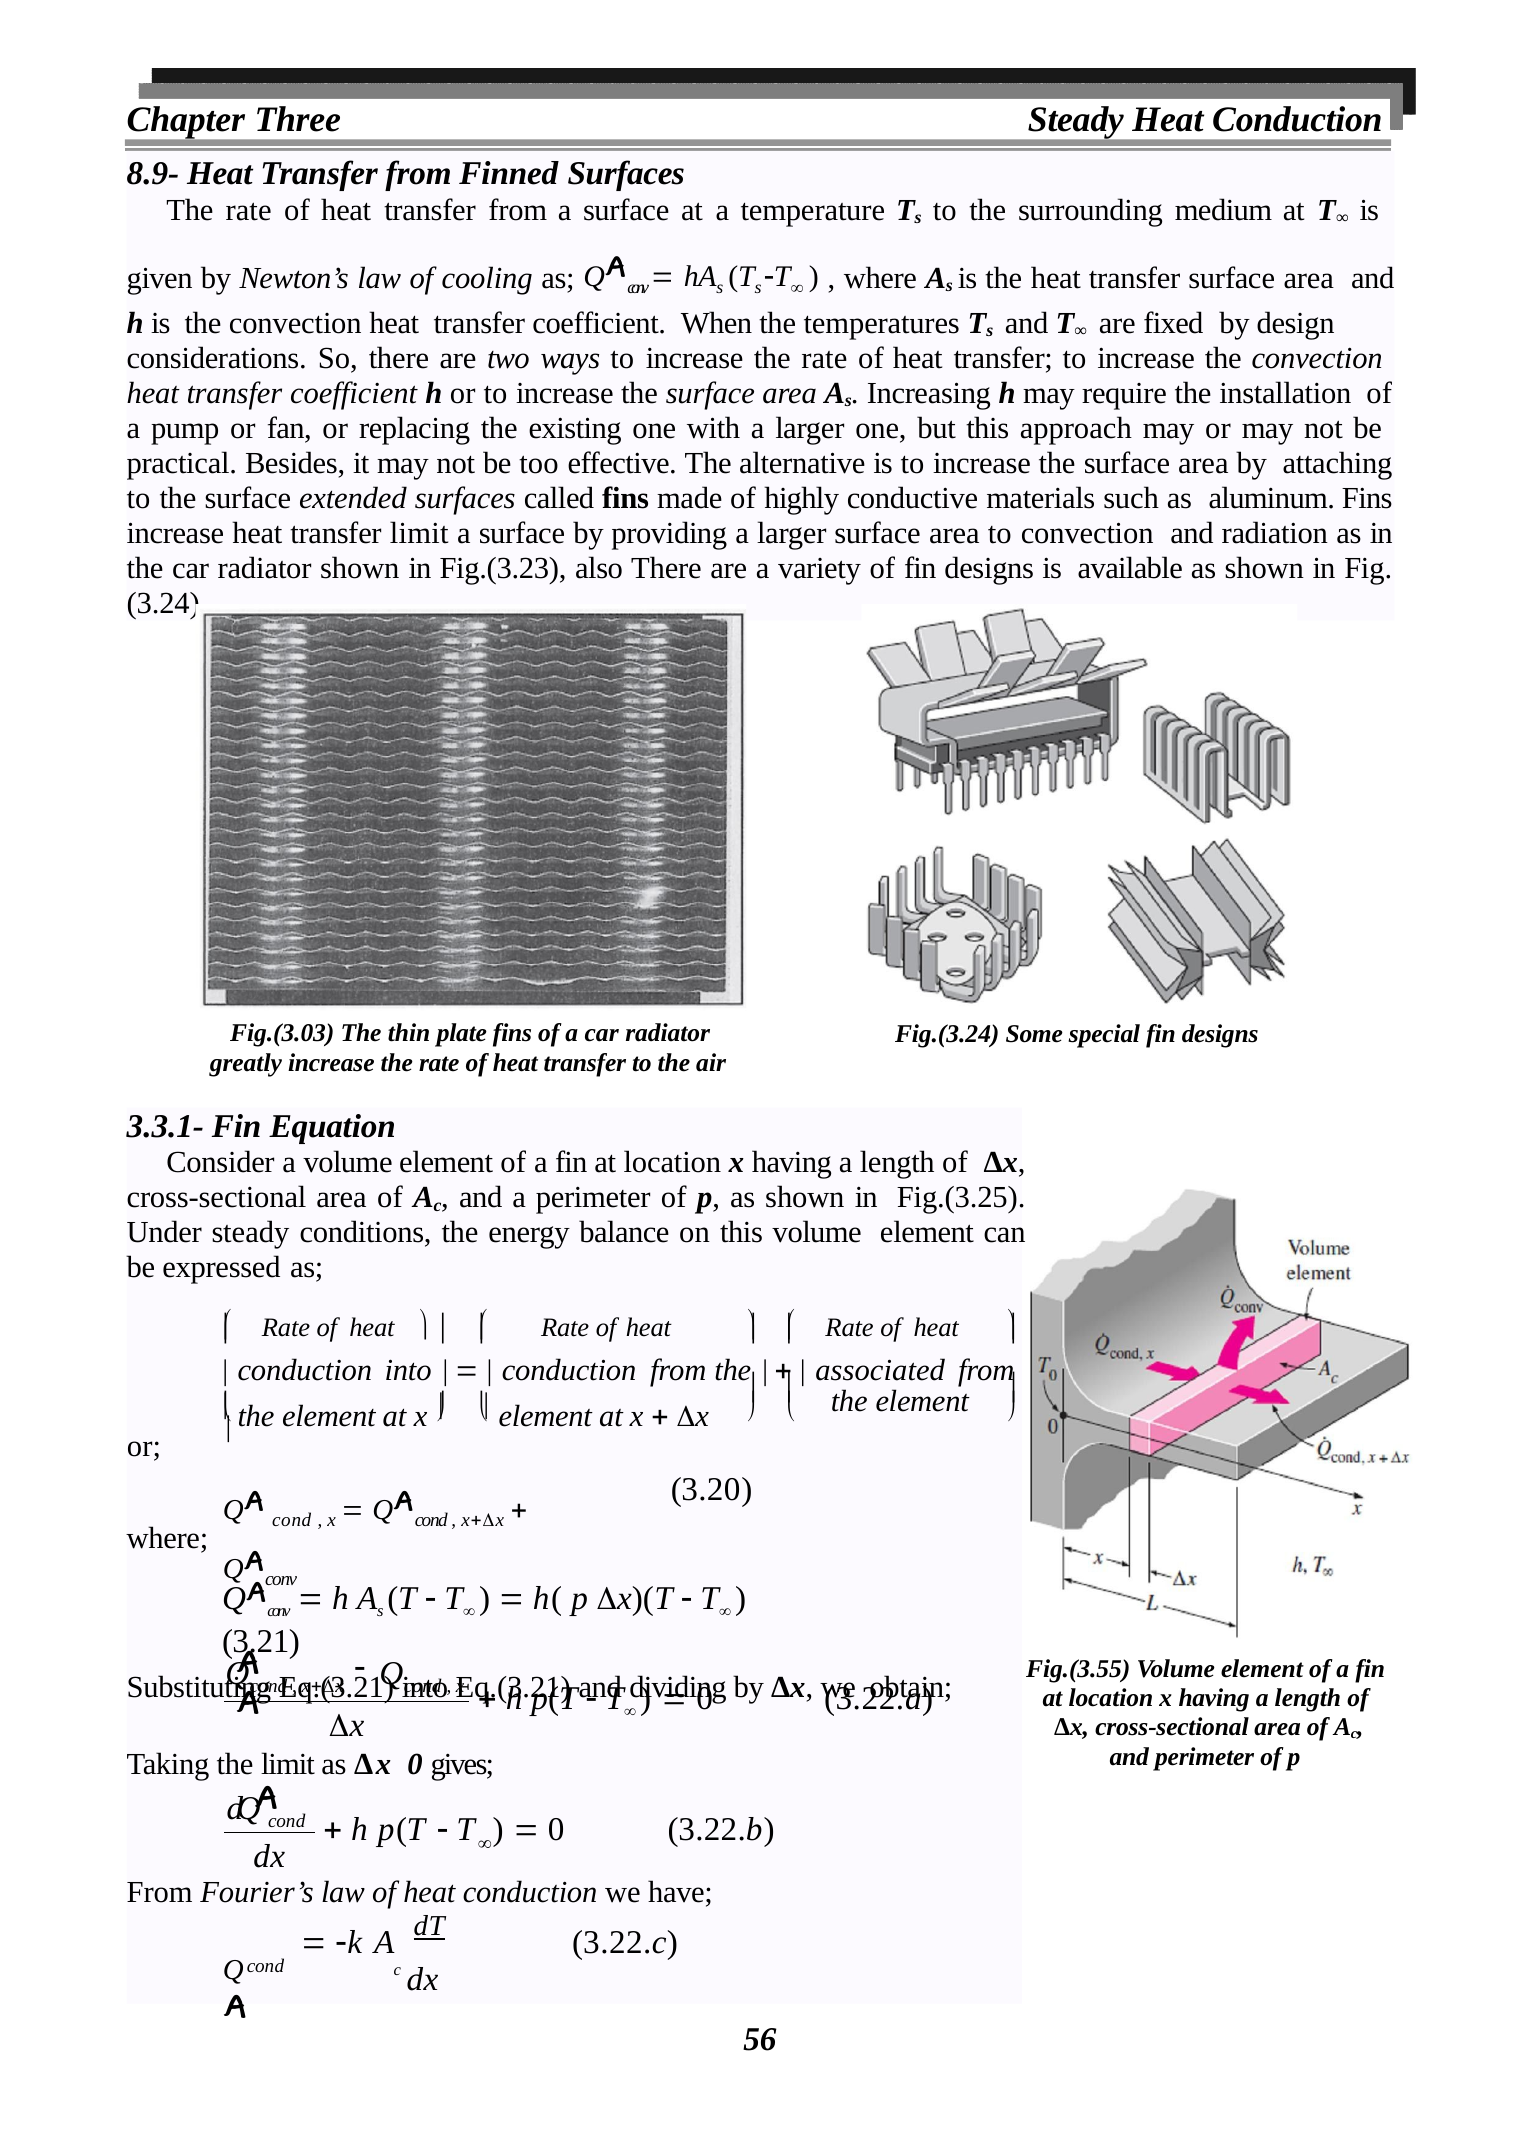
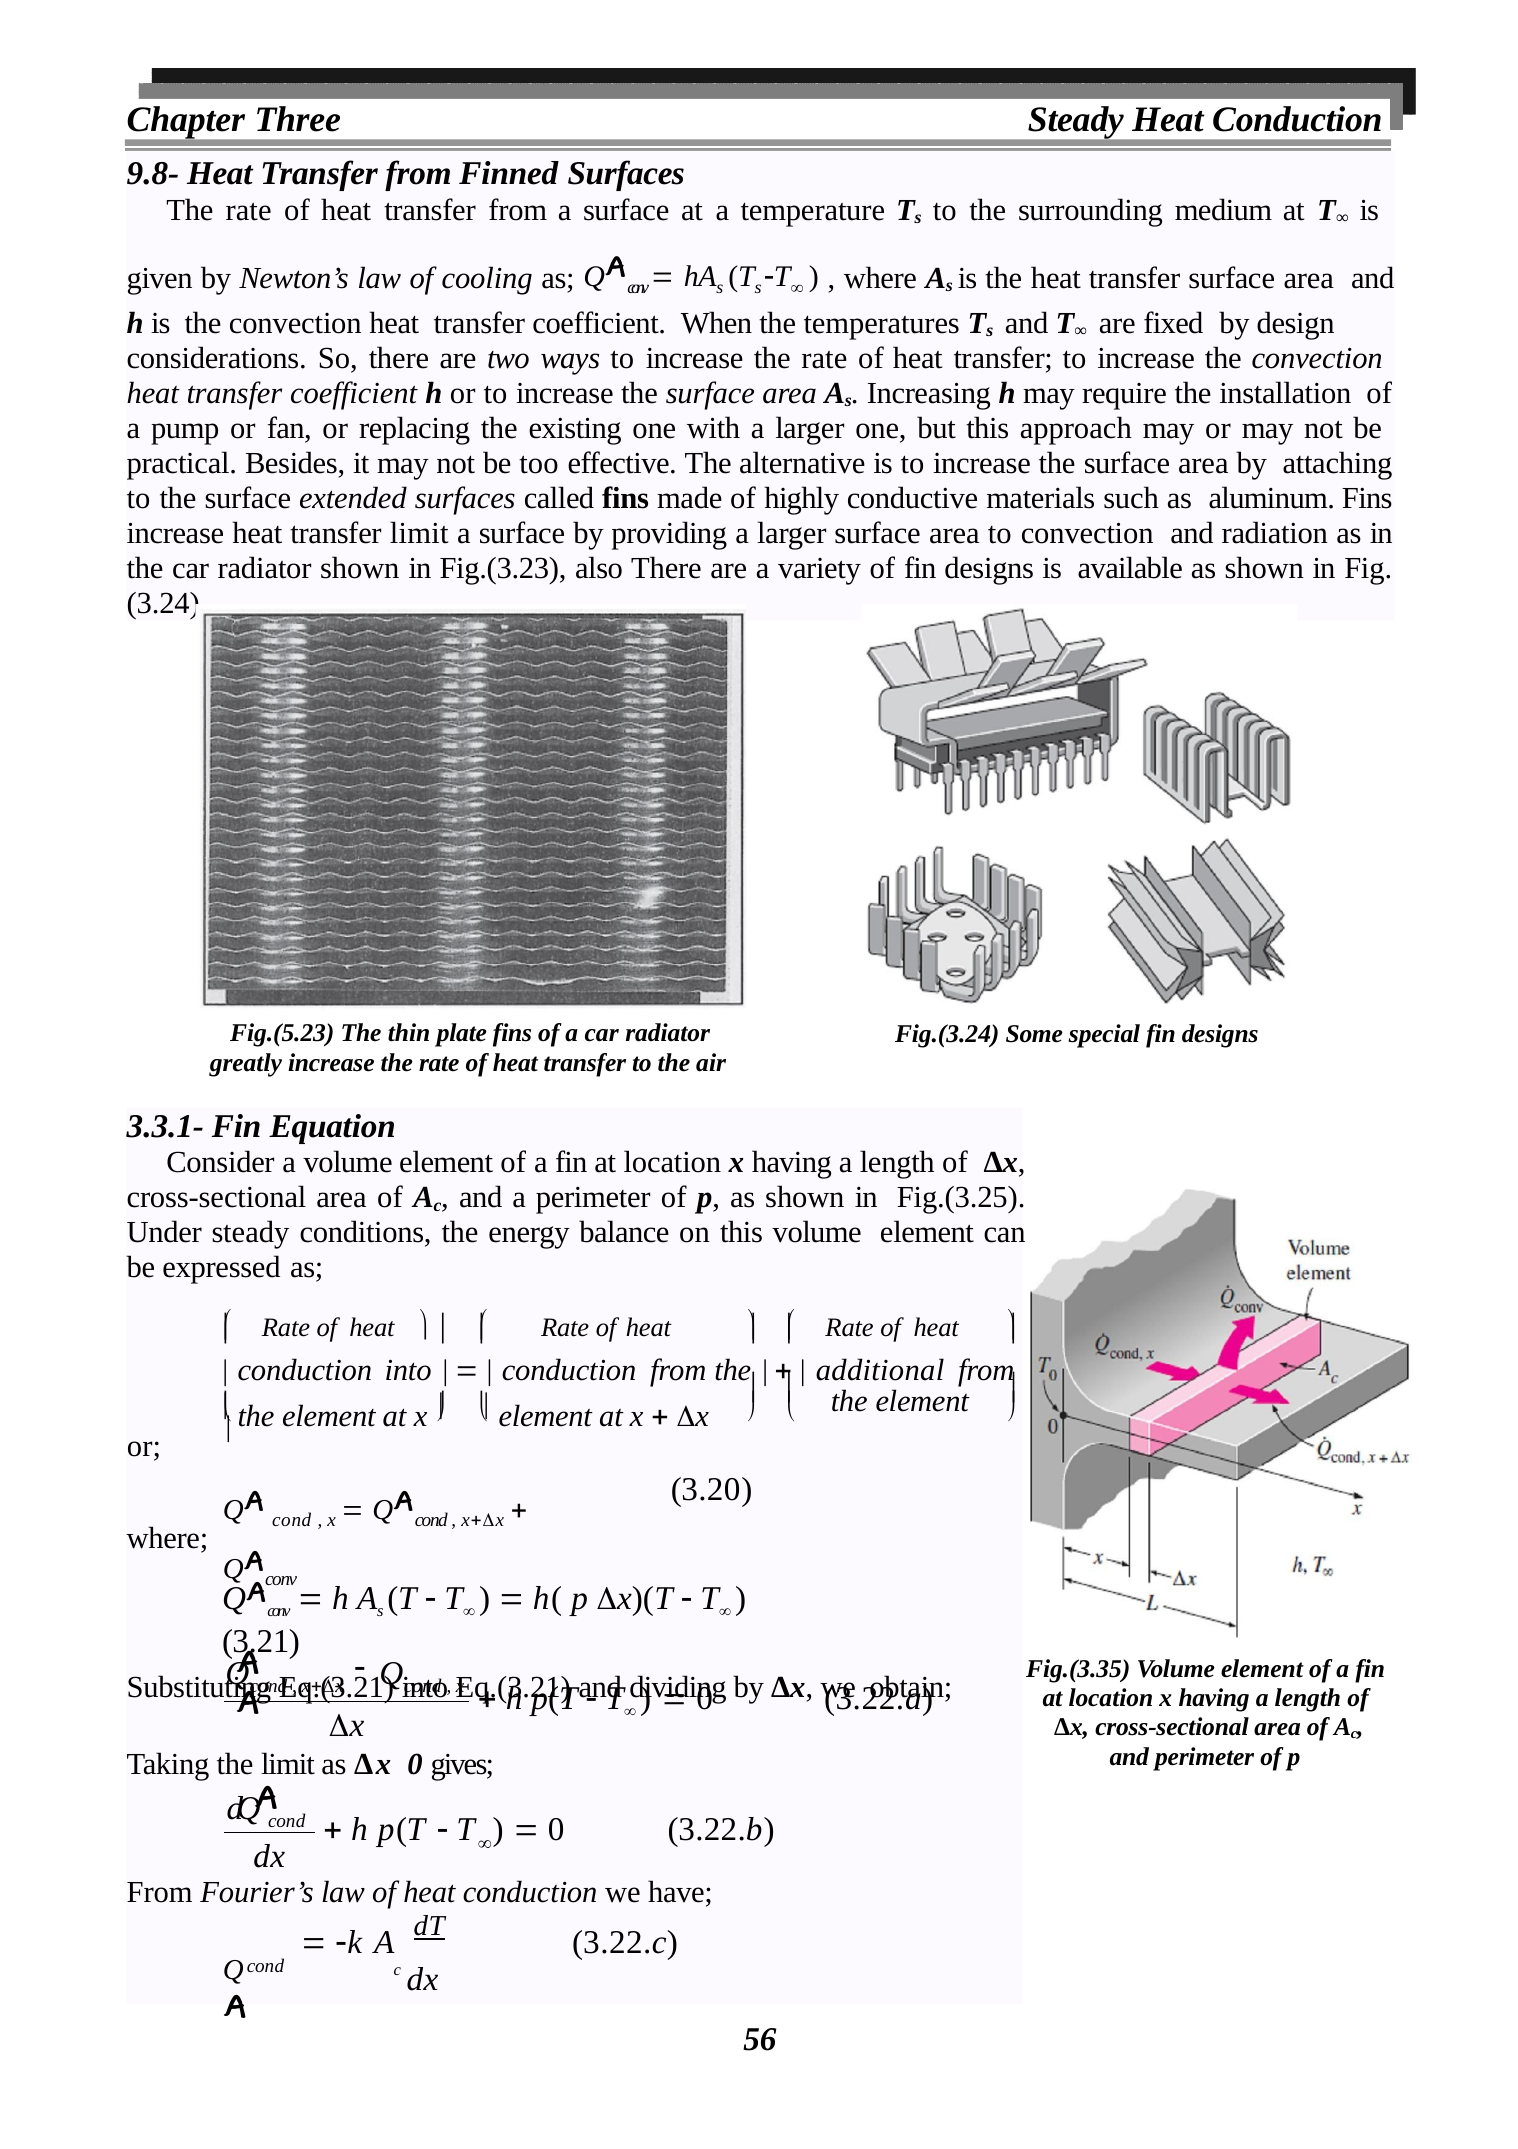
8.9-: 8.9- -> 9.8- (153, 174)
Fig.(3.03: Fig.(3.03 -> Fig.(5.23 (282, 1033)
associated: associated -> additional (880, 1370)
Fig.(3.55: Fig.(3.55 -> Fig.(3.35 (1078, 1668)
